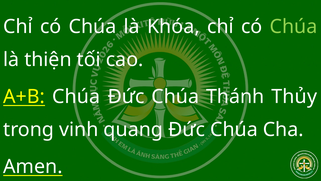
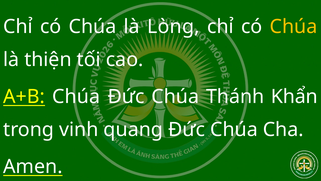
Khóa: Khóa -> Lòng (173, 27)
Chúa colour: light green -> yellow (293, 27)
Thủy: Thủy -> Khẩn (294, 96)
